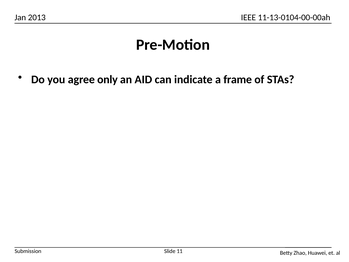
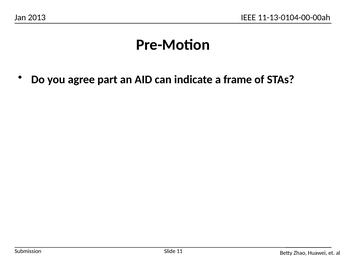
only: only -> part (107, 79)
